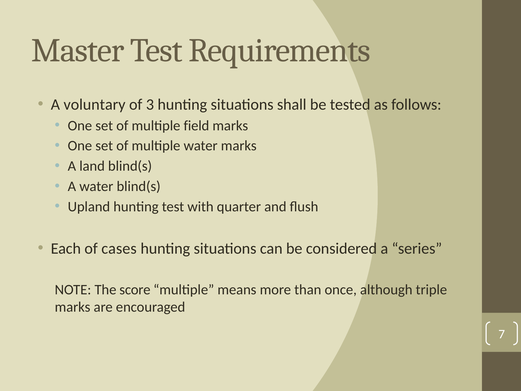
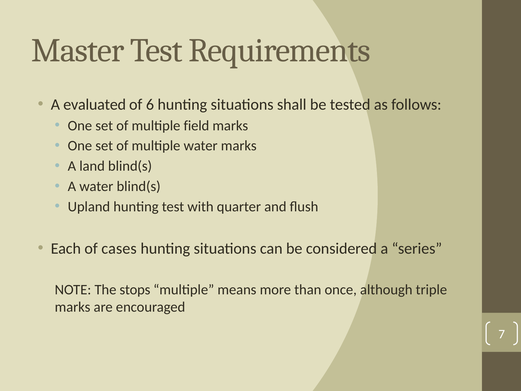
voluntary: voluntary -> evaluated (95, 104)
3: 3 -> 6 (150, 104)
score: score -> stops (135, 290)
